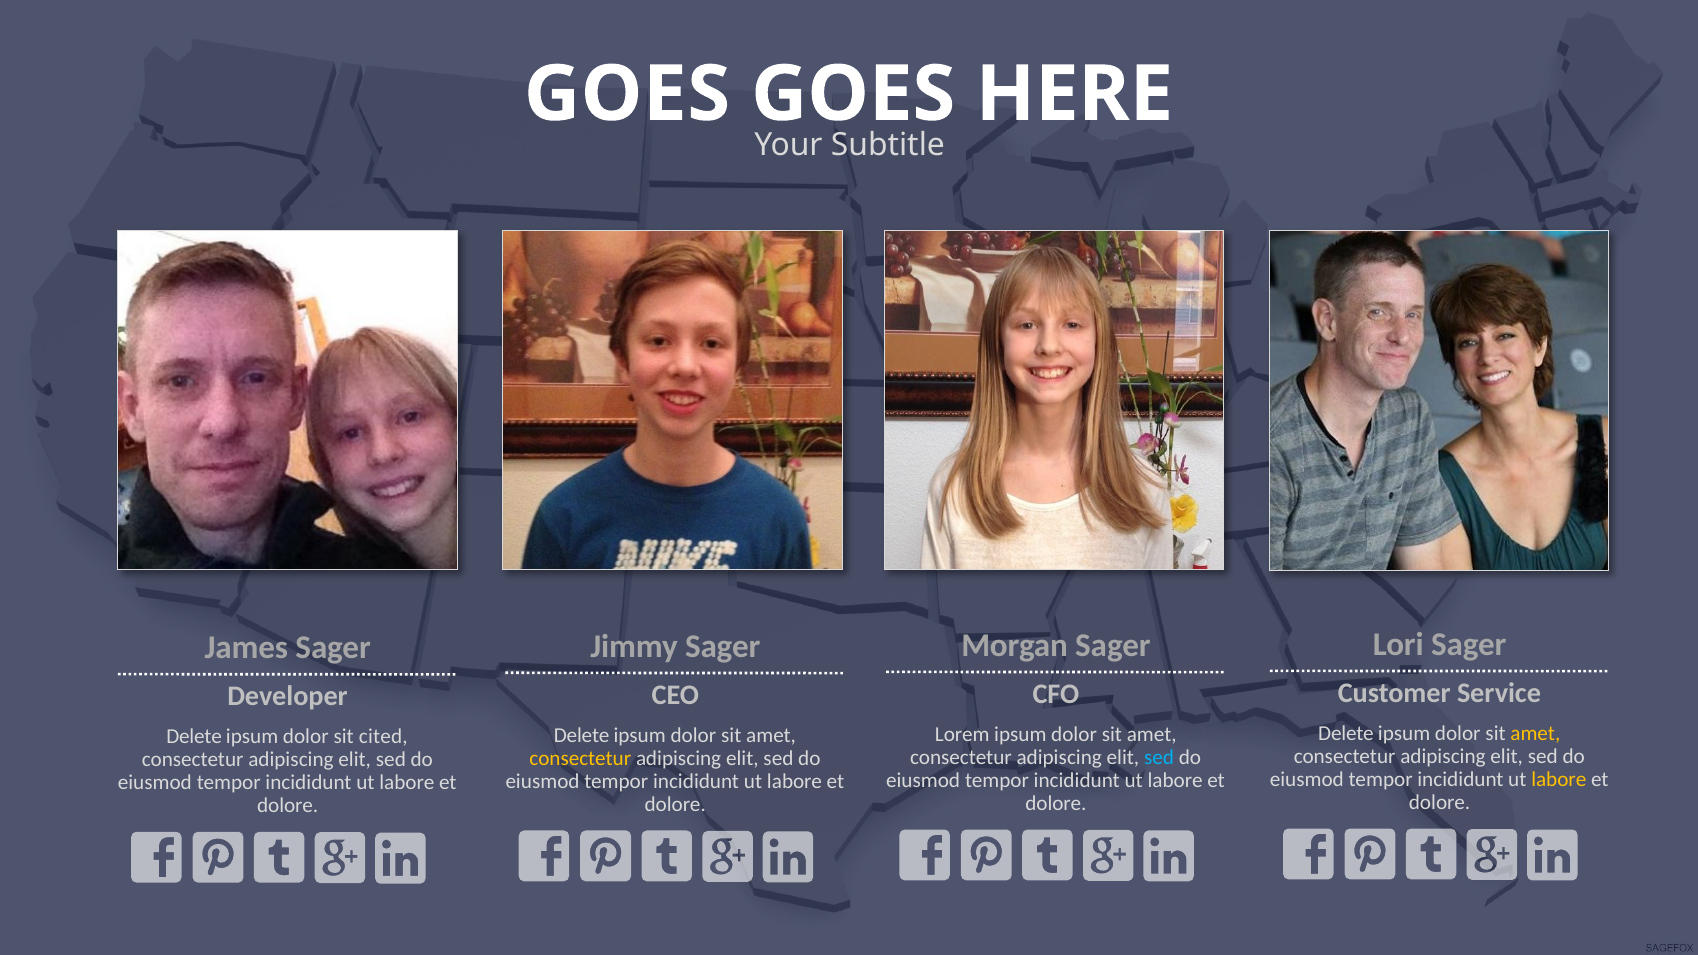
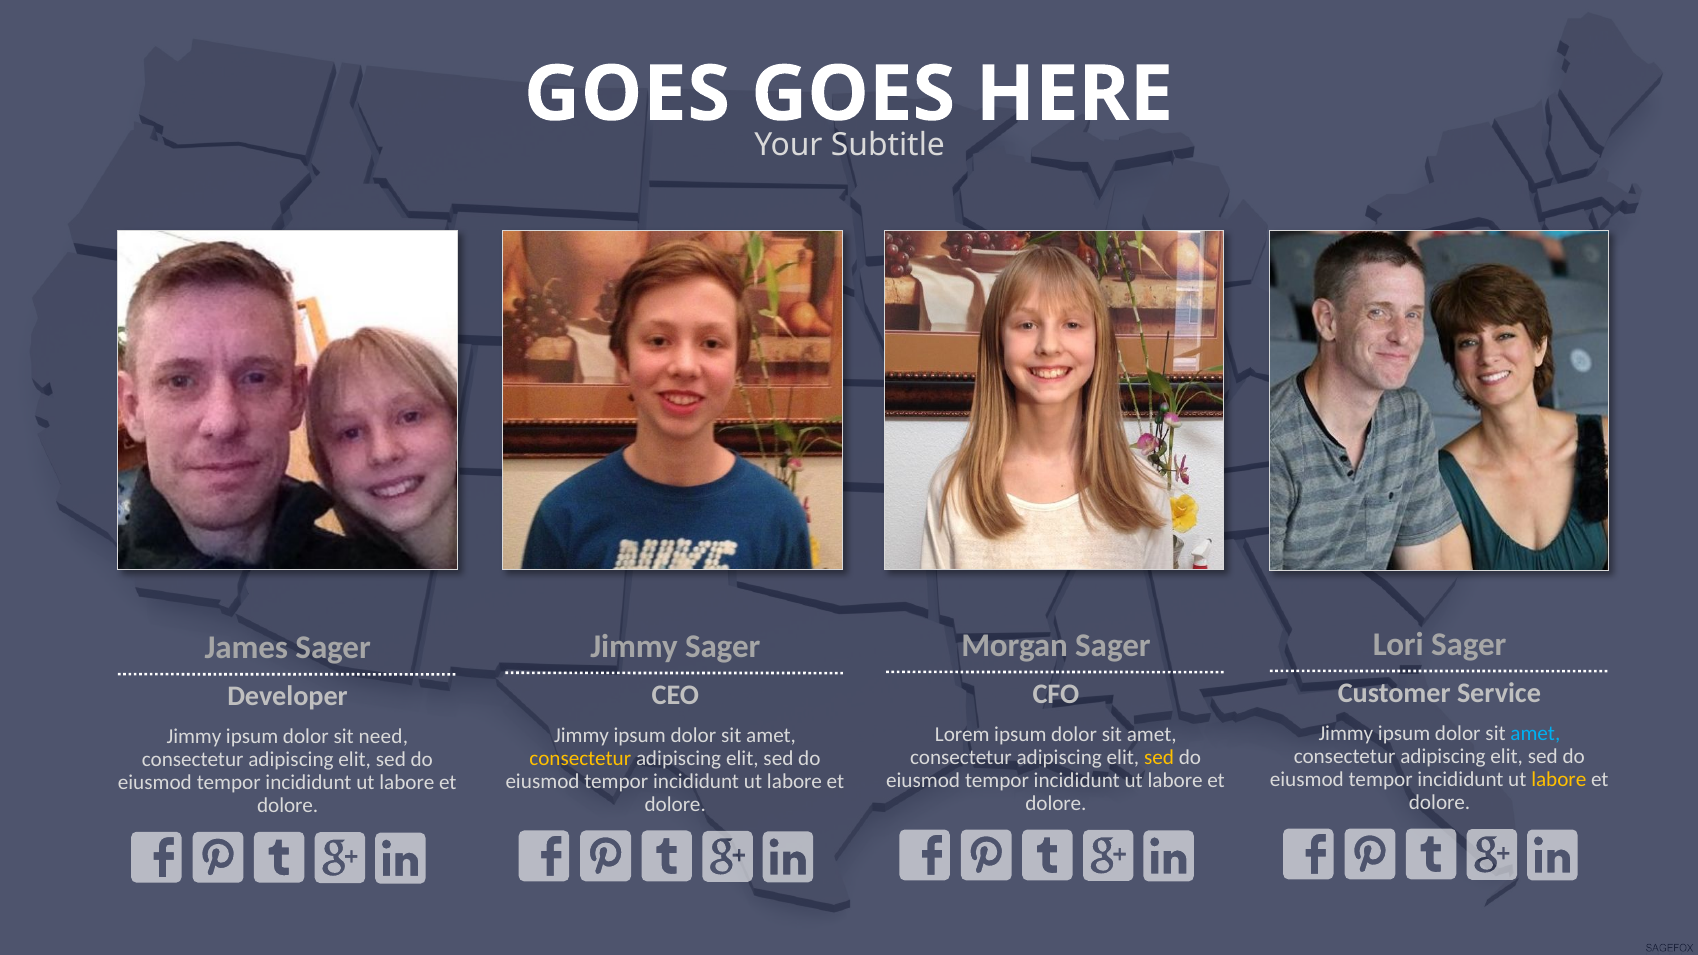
Delete: Delete -> Jimmy (1346, 733)
amet colour: yellow -> light blue (1535, 733)
Delete: Delete -> Jimmy (582, 735)
Delete: Delete -> Jimmy (194, 737)
cited: cited -> need (383, 737)
sed colour: light blue -> yellow (1159, 757)
